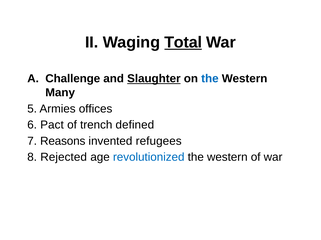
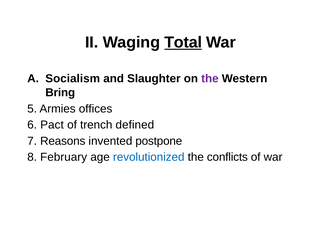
Challenge: Challenge -> Socialism (73, 79)
Slaughter underline: present -> none (154, 79)
the colour: blue -> purple (210, 79)
Many: Many -> Bring (60, 93)
refugees: refugees -> postpone (159, 141)
Rejected: Rejected -> February (64, 158)
western: western -> conflicts (227, 158)
